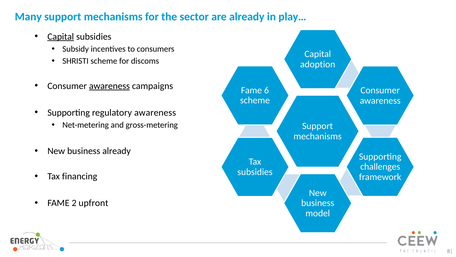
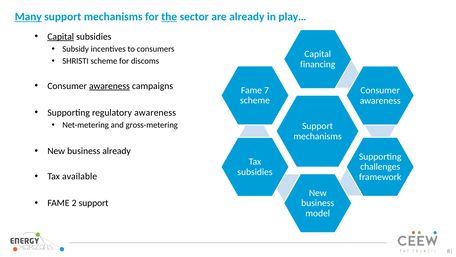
Many underline: none -> present (28, 17)
the underline: none -> present (169, 17)
adoption: adoption -> financing (318, 64)
6: 6 -> 7 (267, 90)
financing: financing -> available (80, 176)
2 upfront: upfront -> support (94, 203)
